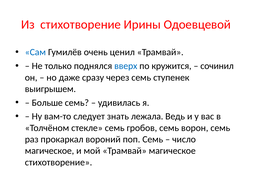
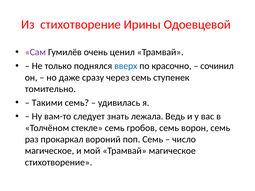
Сам colour: blue -> purple (35, 52)
кружится: кружится -> красочно (172, 66)
выигрышем: выигрышем -> томительно (50, 89)
Больше: Больше -> Такими (47, 103)
